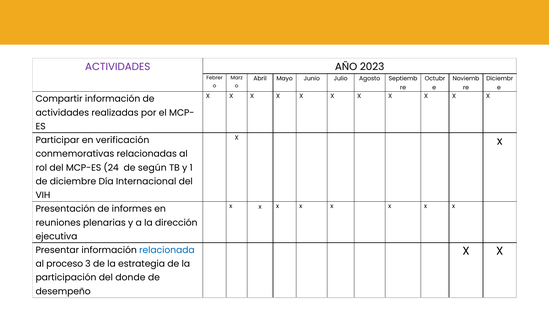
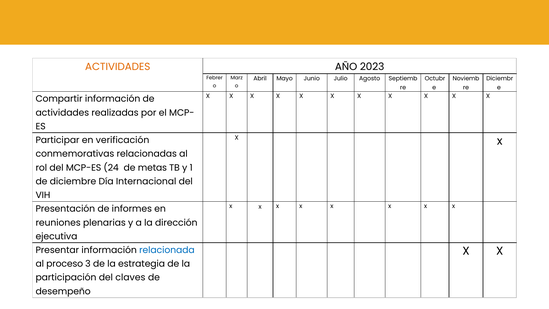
ACTIVIDADES colour: purple -> orange (118, 67)
según: según -> metas (152, 168)
donde: donde -> claves (130, 277)
